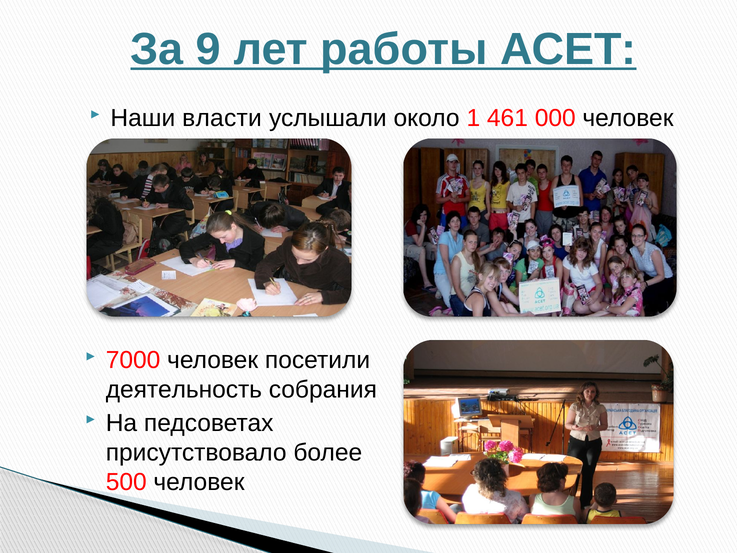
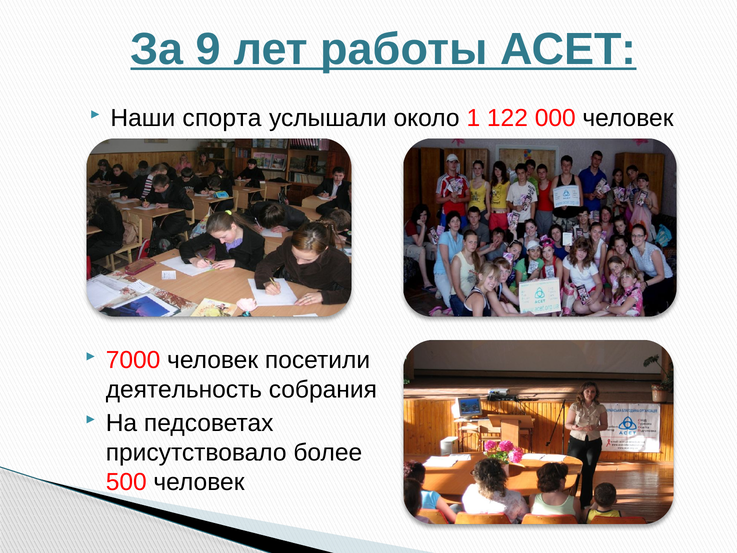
власти: власти -> спорта (222, 118)
461: 461 -> 122 (507, 118)
